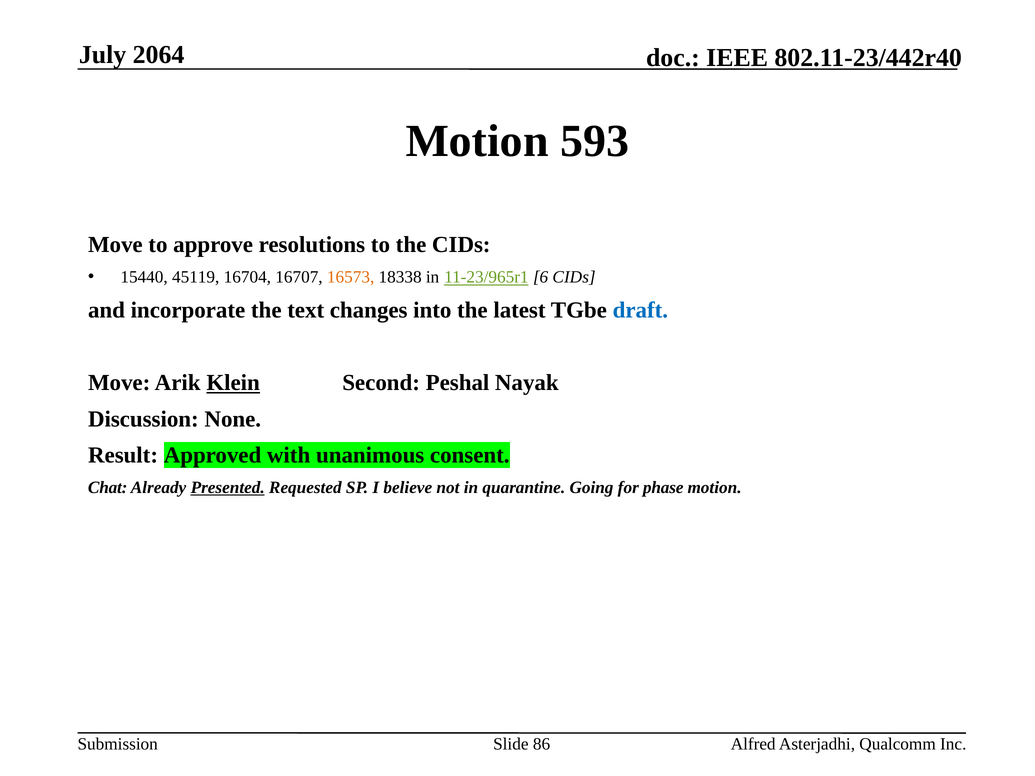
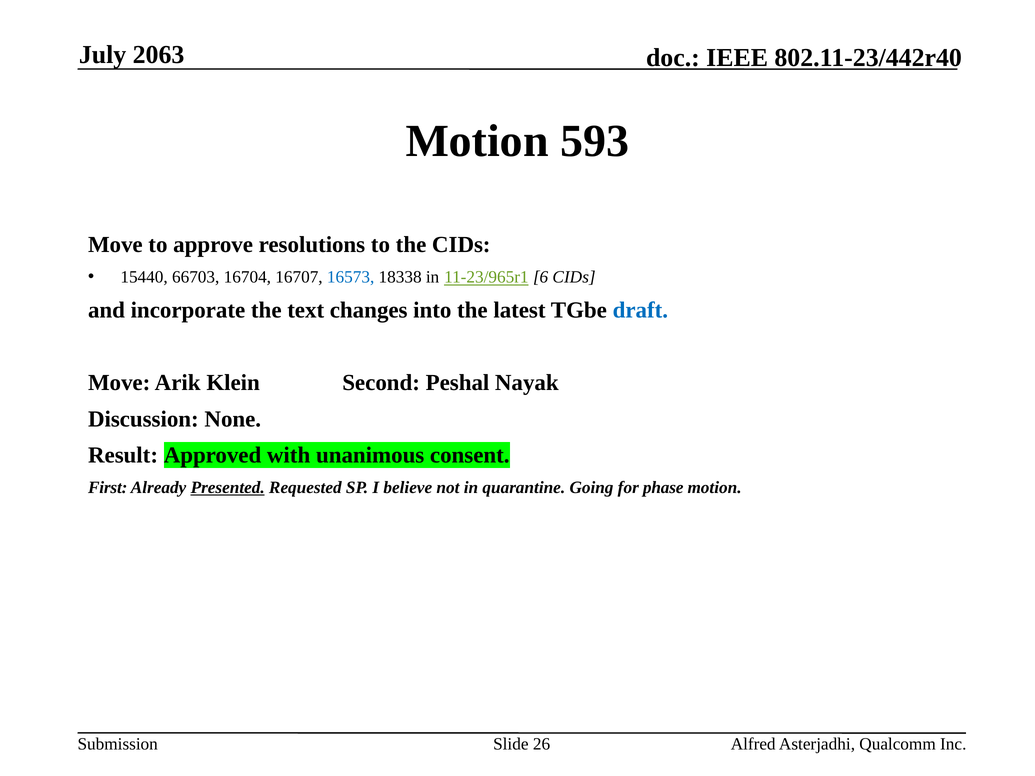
2064: 2064 -> 2063 (159, 55)
45119: 45119 -> 66703 (196, 277)
16573 colour: orange -> blue (351, 277)
Klein underline: present -> none (233, 383)
Chat: Chat -> First (108, 488)
86: 86 -> 26 (542, 744)
